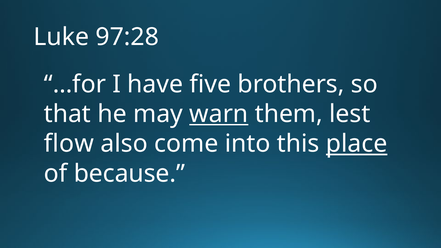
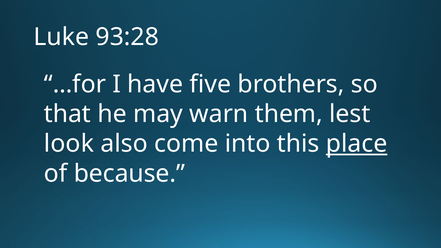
97:28: 97:28 -> 93:28 (127, 37)
warn underline: present -> none (219, 114)
flow: flow -> look (69, 144)
